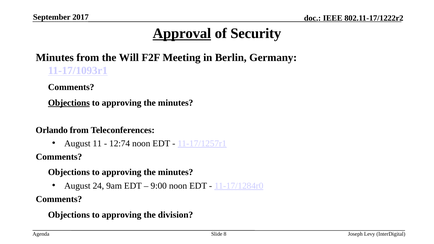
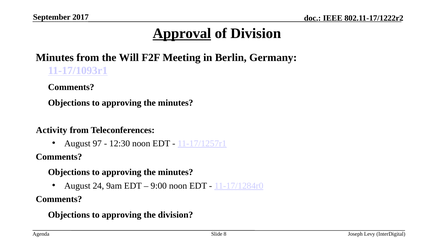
of Security: Security -> Division (256, 34)
Objections underline: present -> none (69, 103)
Orlando: Orlando -> Activity (52, 130)
11: 11 -> 97 (97, 143)
12:74: 12:74 -> 12:30 (120, 143)
